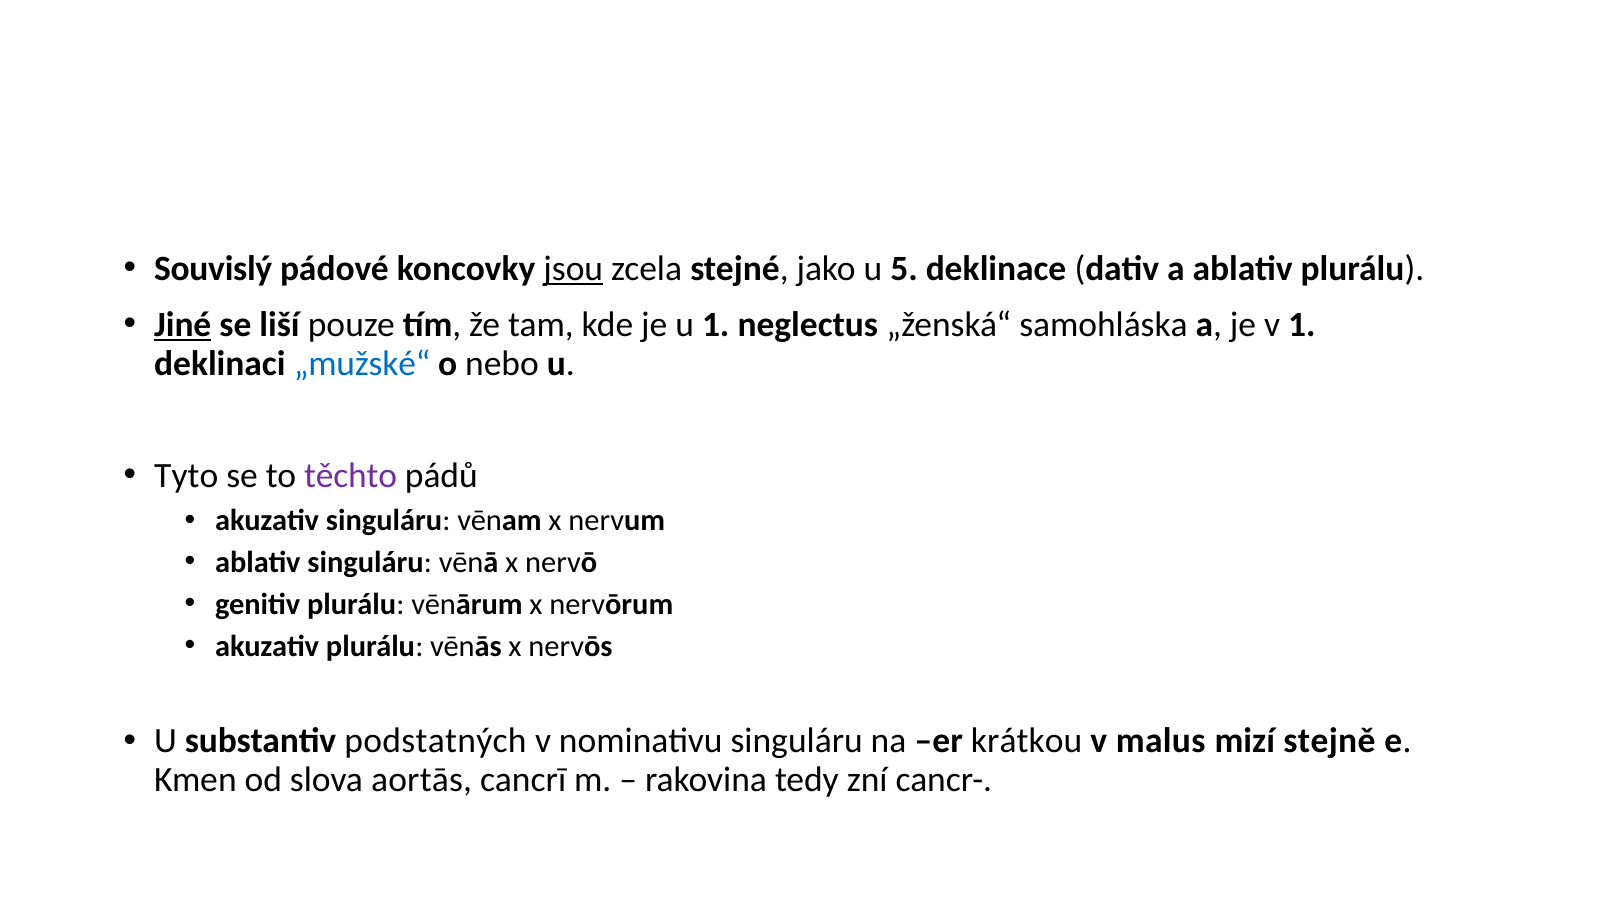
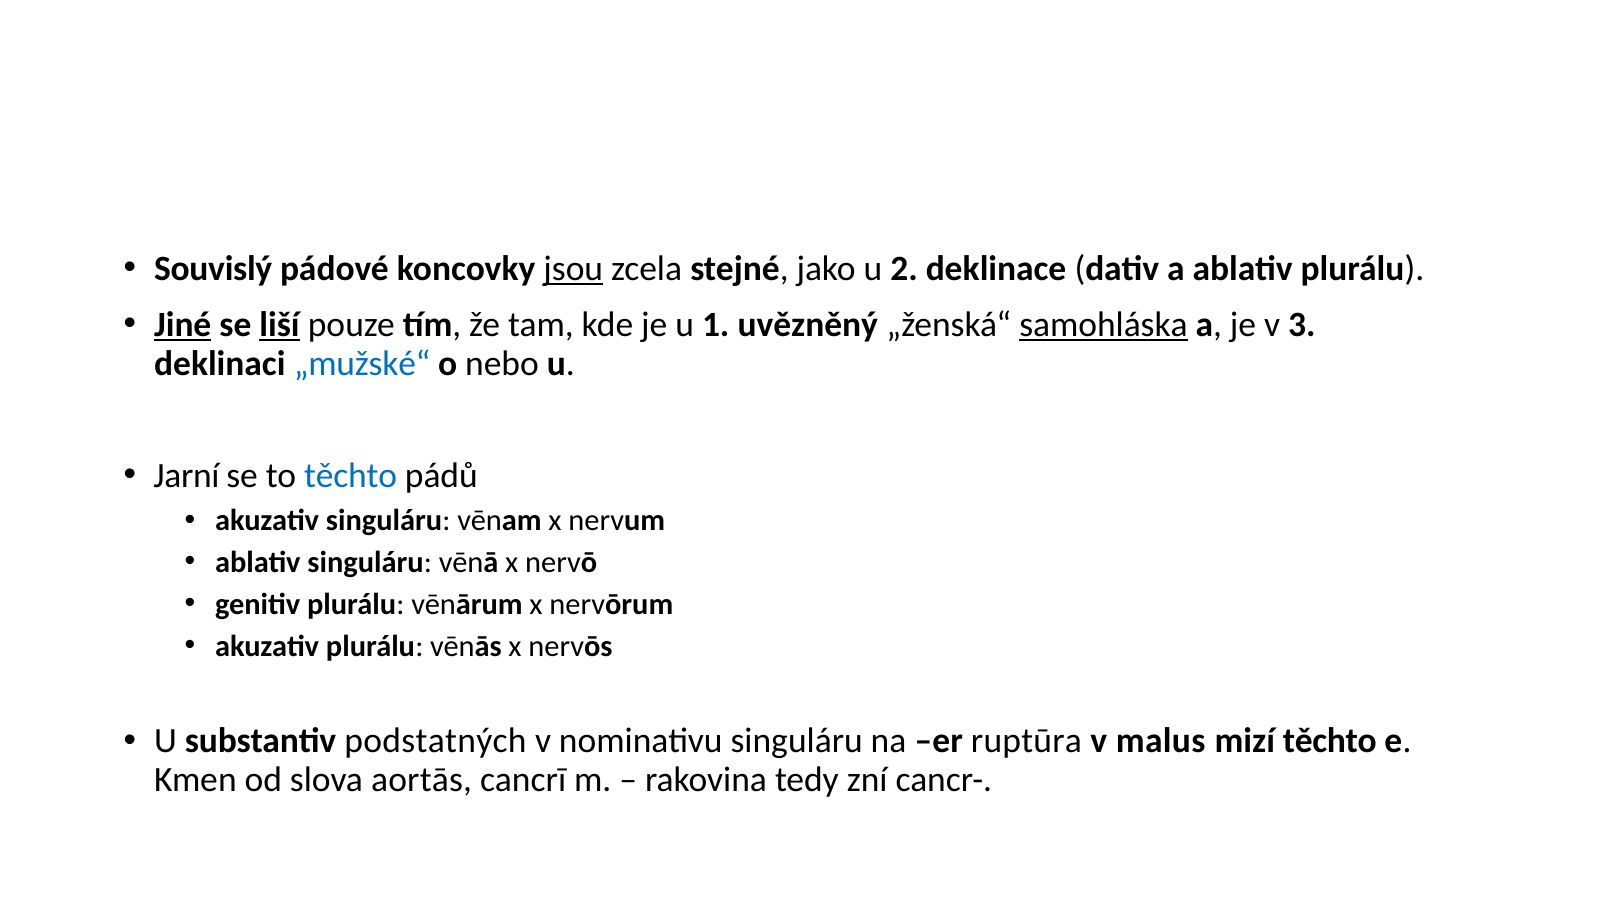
5: 5 -> 2 (904, 269)
liší underline: none -> present (279, 325)
neglectus: neglectus -> uvězněný (808, 325)
samohláska underline: none -> present (1103, 325)
v 1: 1 -> 3 (1302, 325)
Tyto: Tyto -> Jarní (186, 476)
těchto colour: purple -> blue (351, 476)
krátkou: krátkou -> ruptūra (1026, 741)
mizí stejně: stejně -> těchto (1330, 741)
